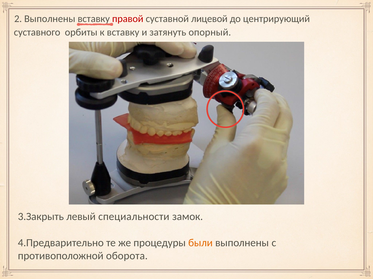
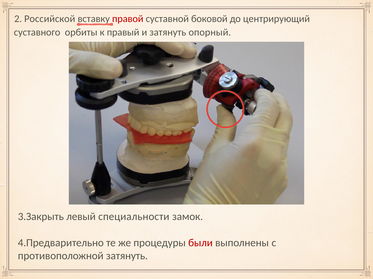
2 Выполнены: Выполнены -> Российской (50, 19)
лицевой: лицевой -> боковой (209, 19)
к вставку: вставку -> правый (123, 32)
были colour: orange -> red (200, 243)
противоположной оборота: оборота -> затянуть (127, 256)
